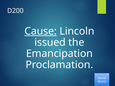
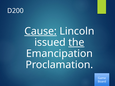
the underline: none -> present (76, 43)
